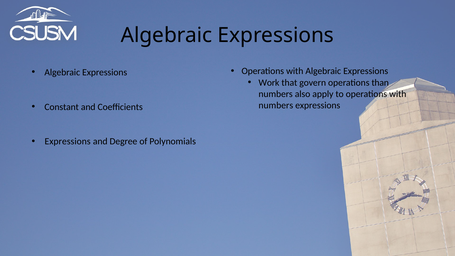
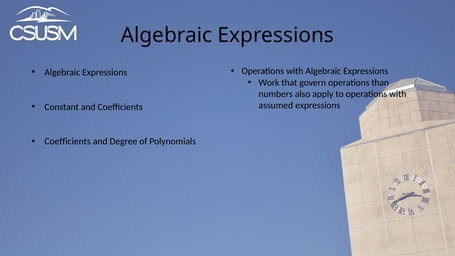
numbers: numbers -> assumed (276, 105)
Expressions: Expressions -> Coefficients (68, 141)
